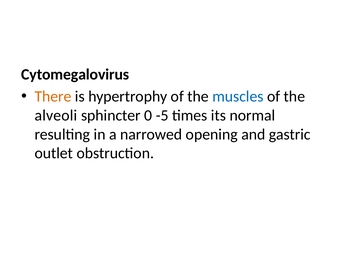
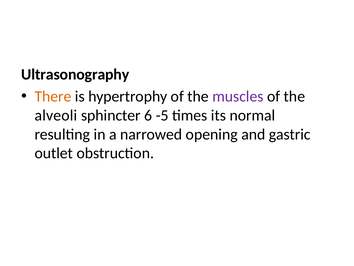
Cytomegalovirus: Cytomegalovirus -> Ultrasonography (75, 74)
muscles colour: blue -> purple (238, 96)
0: 0 -> 6 (148, 115)
